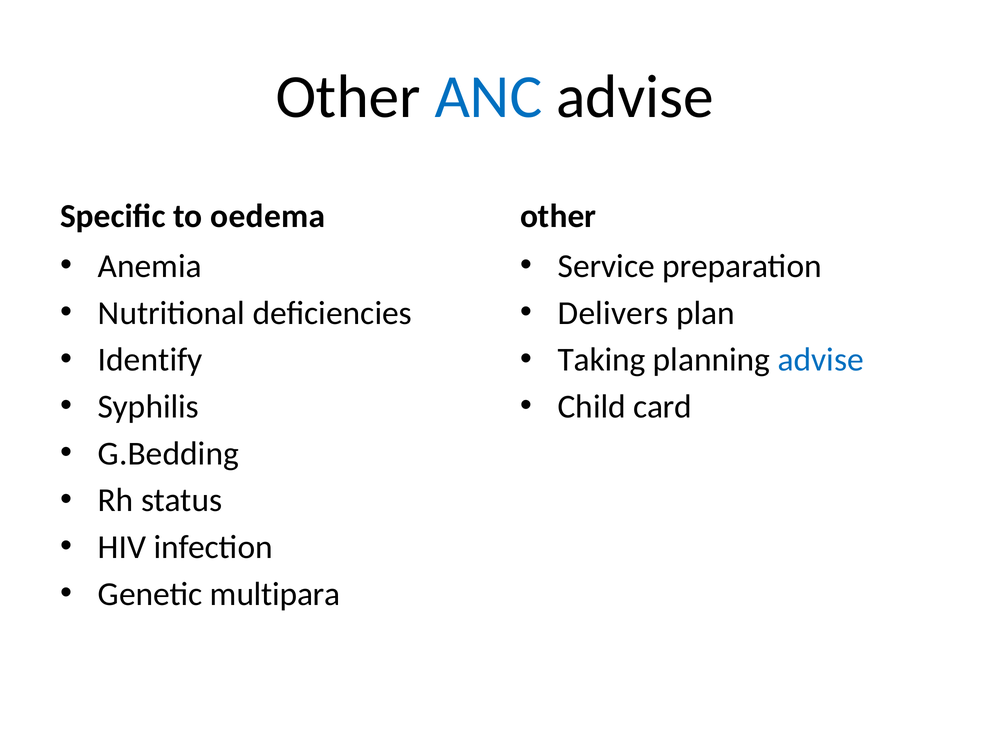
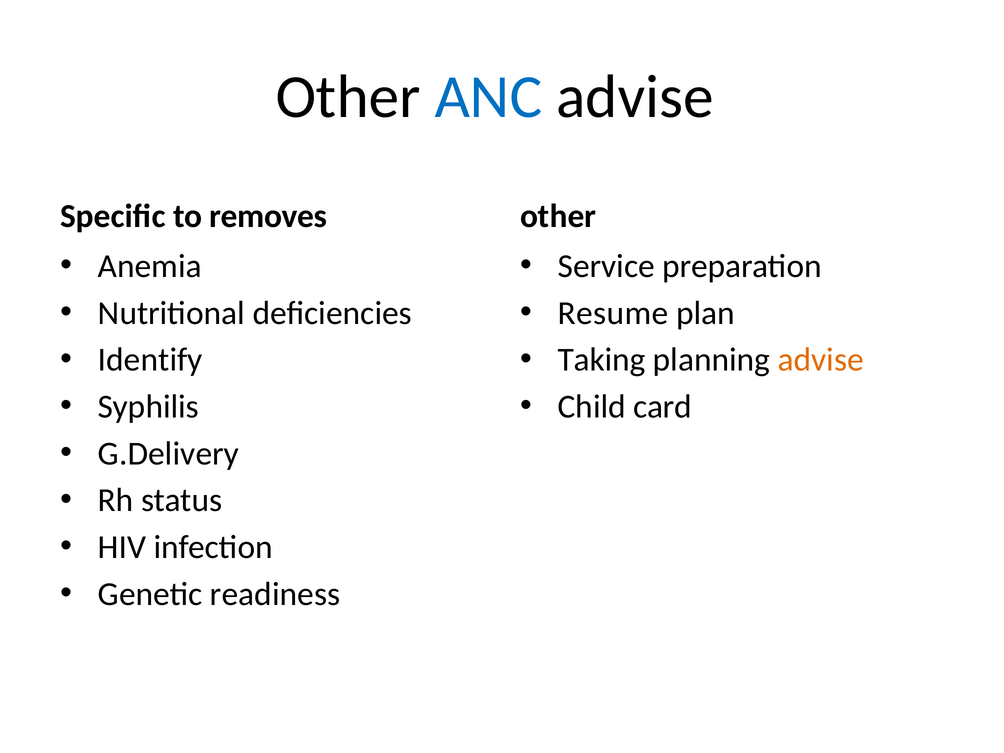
oedema: oedema -> removes (268, 216)
Delivers: Delivers -> Resume (613, 313)
advise colour: blue -> orange (821, 360)
G.Bedding: G.Bedding -> G.Delivery (168, 454)
multipara: multipara -> readiness (275, 594)
